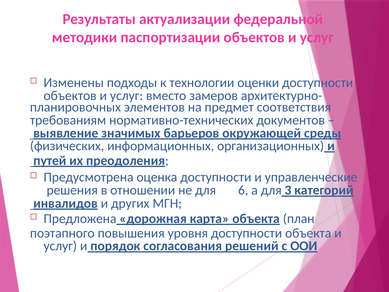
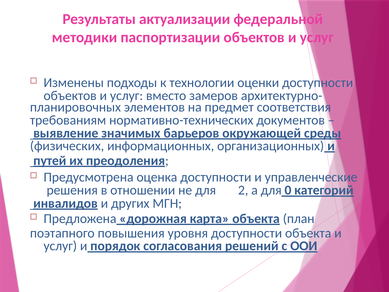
6: 6 -> 2 (243, 190)
3: 3 -> 0 (288, 190)
